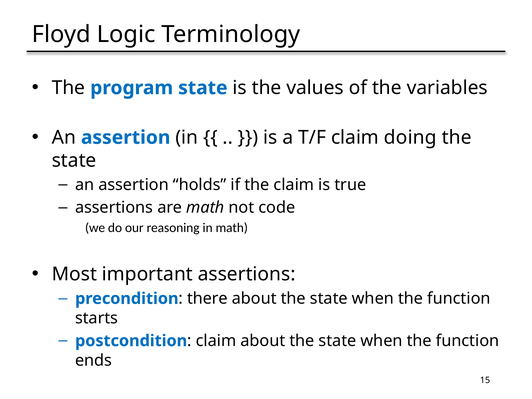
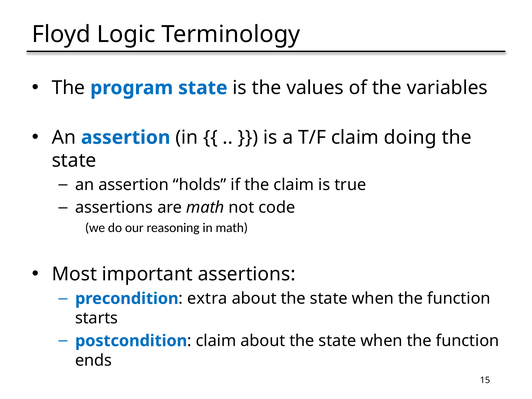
there: there -> extra (207, 299)
